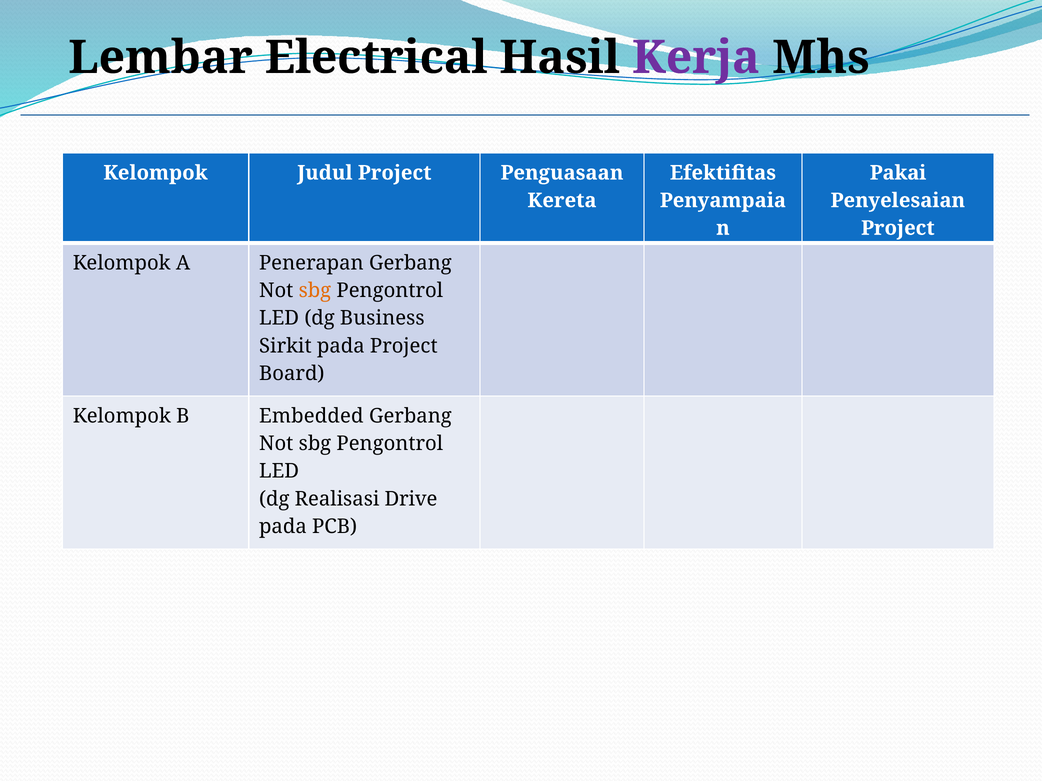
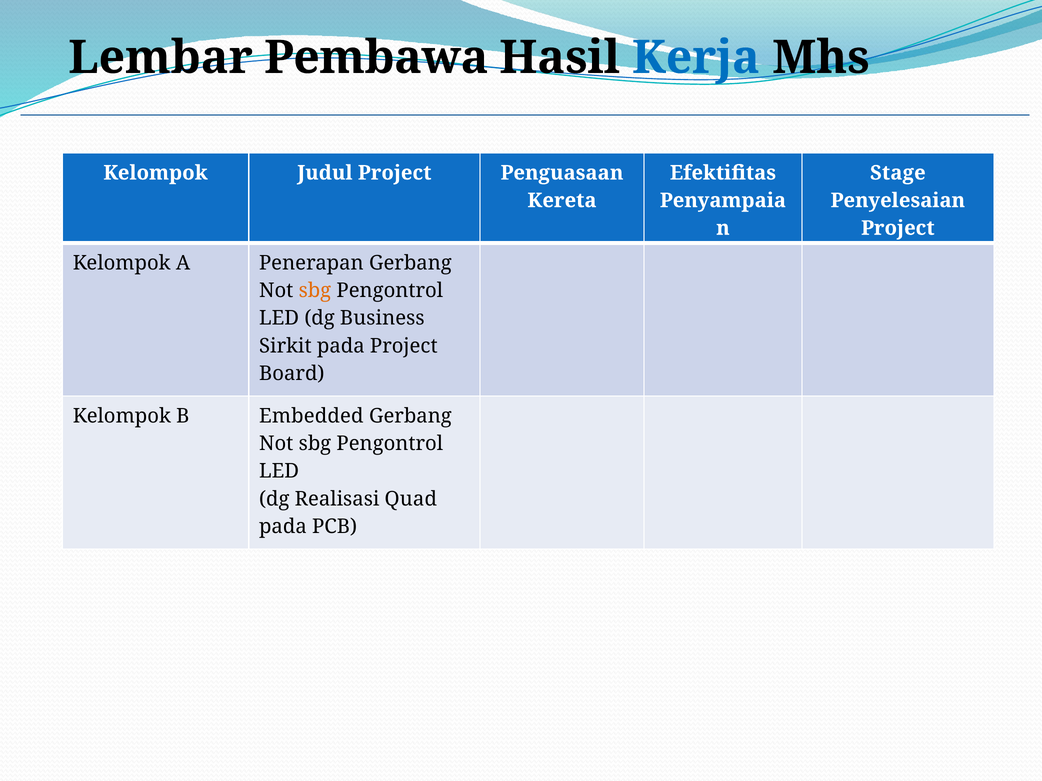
Electrical: Electrical -> Pembawa (376, 58)
Kerja colour: purple -> blue (696, 58)
Pakai: Pakai -> Stage (898, 173)
Drive: Drive -> Quad (411, 499)
